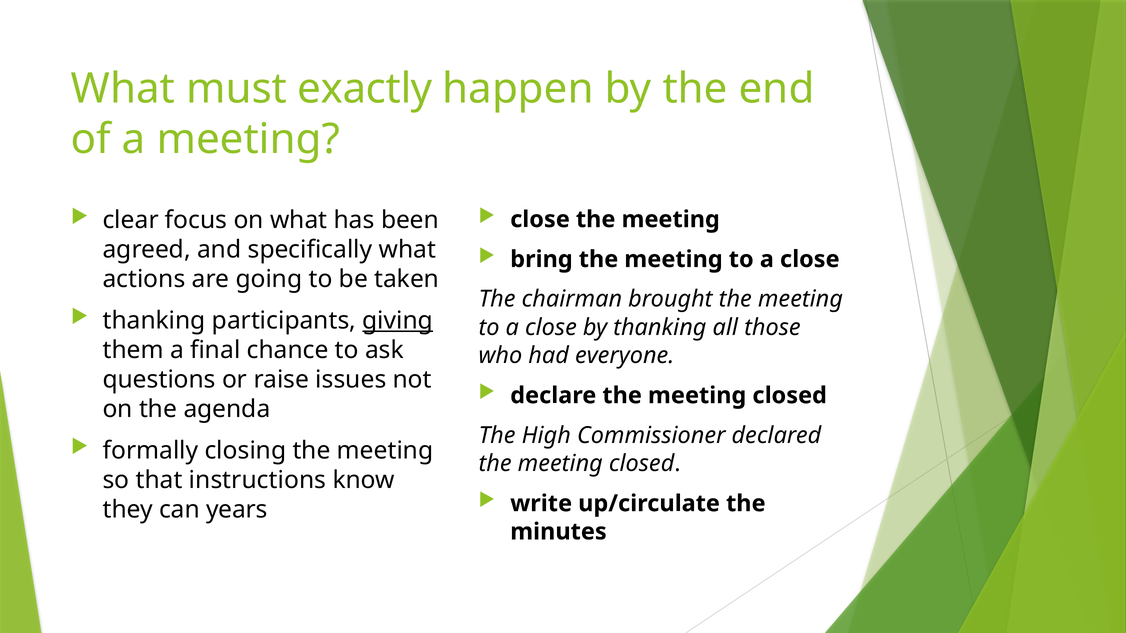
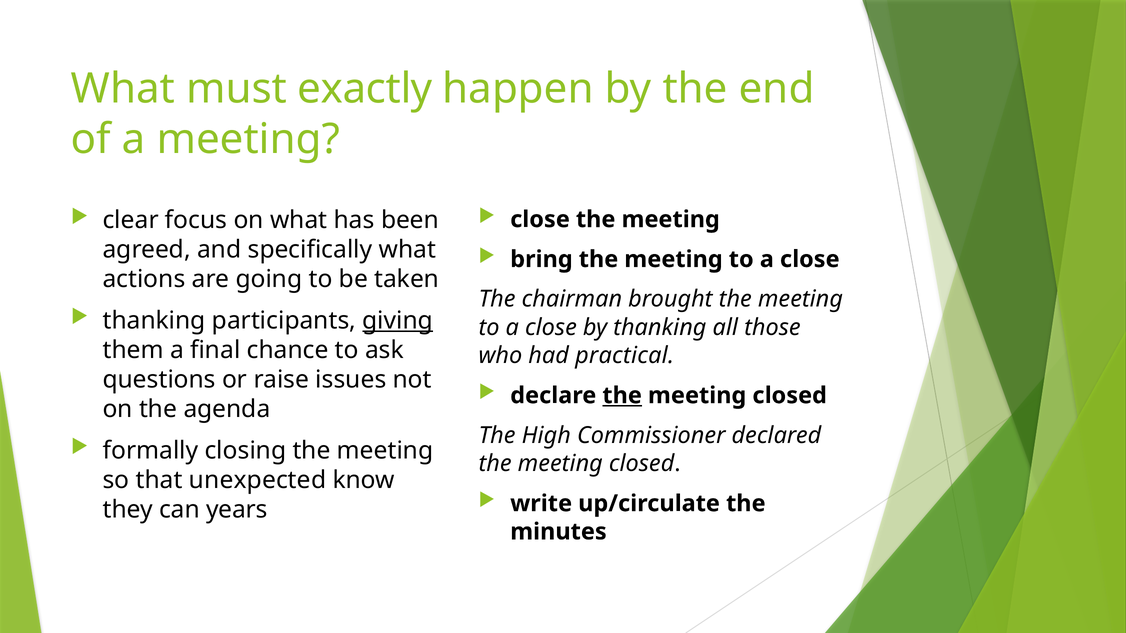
everyone: everyone -> practical (625, 356)
the underline: none -> present (622, 396)
instructions: instructions -> unexpected (258, 480)
